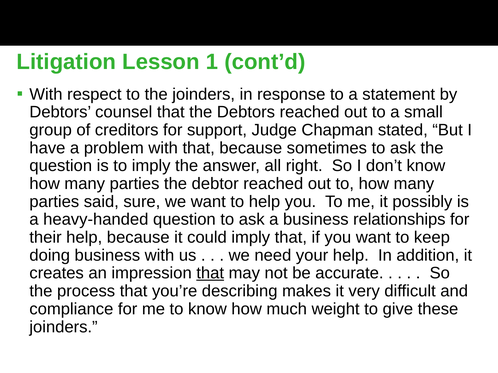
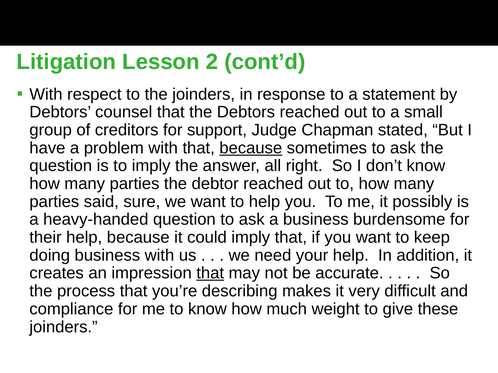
1: 1 -> 2 (212, 62)
because underline: none -> present (251, 148)
relationships: relationships -> burdensome (399, 220)
